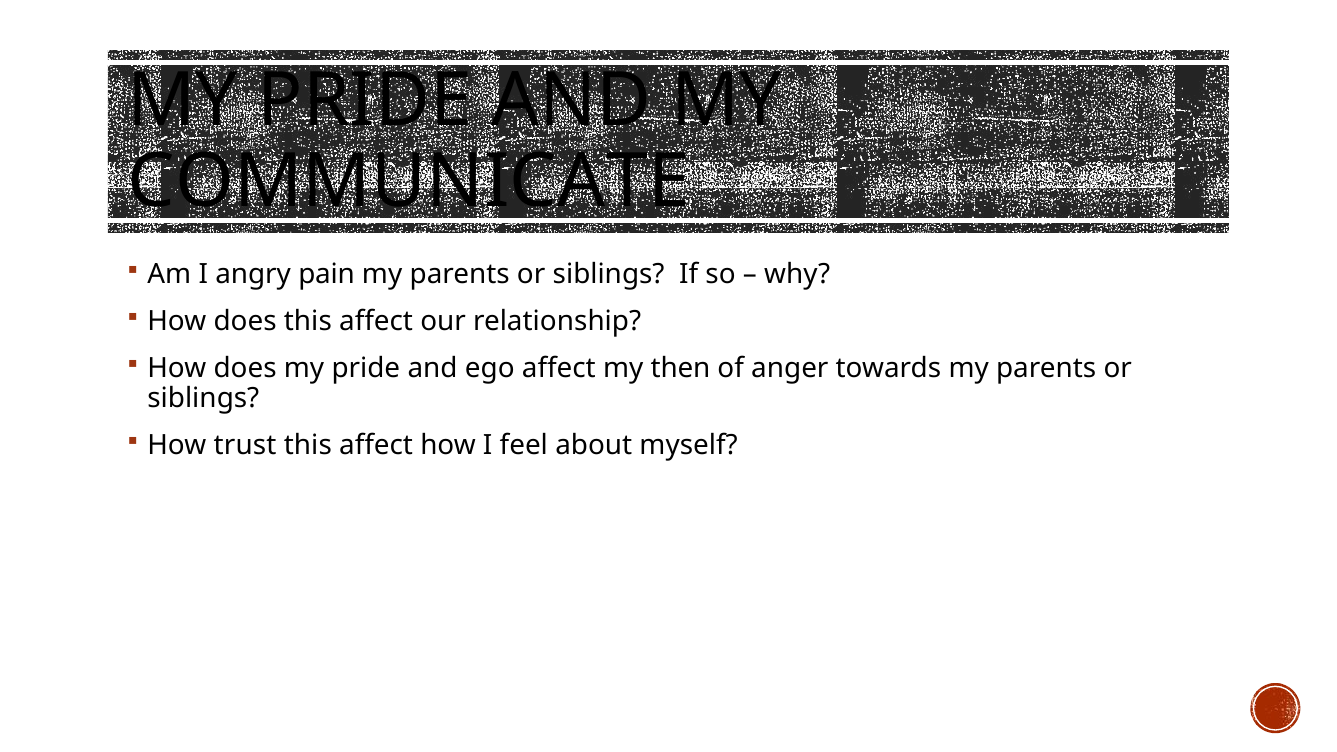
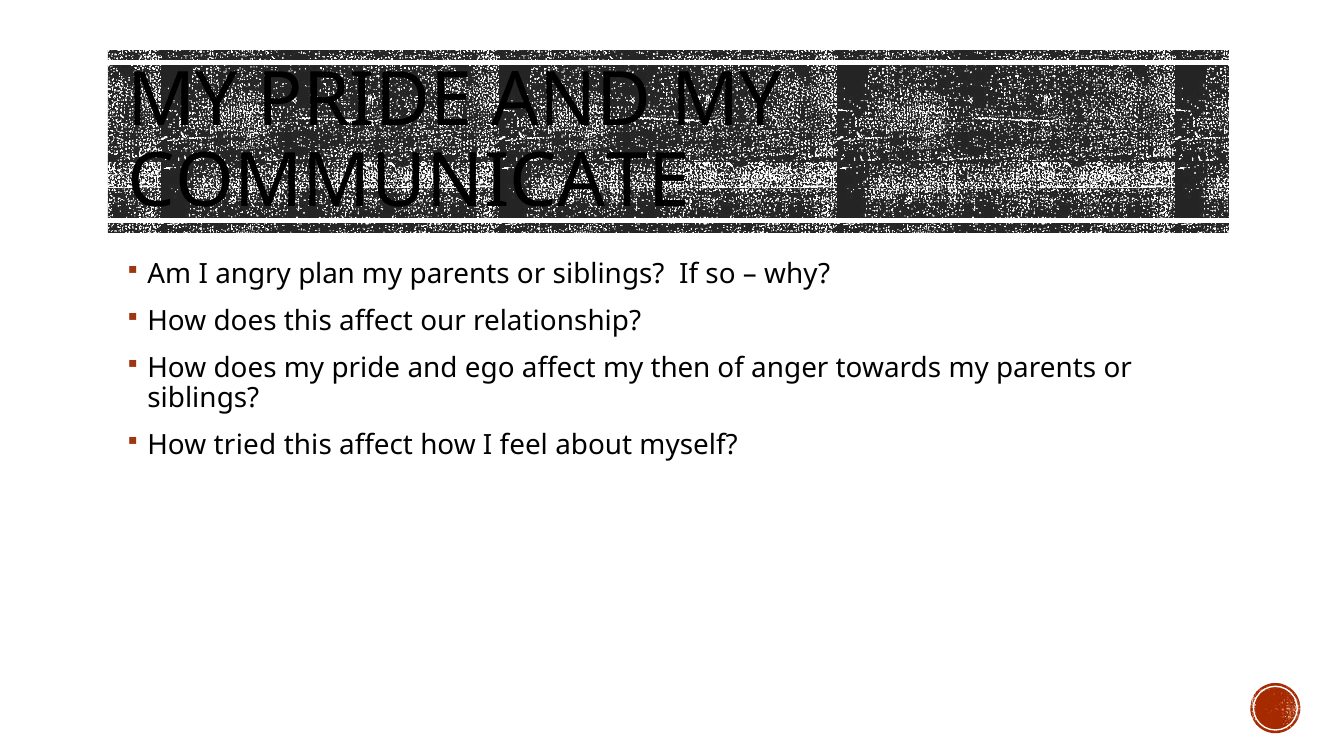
pain: pain -> plan (327, 274)
trust: trust -> tried (245, 445)
